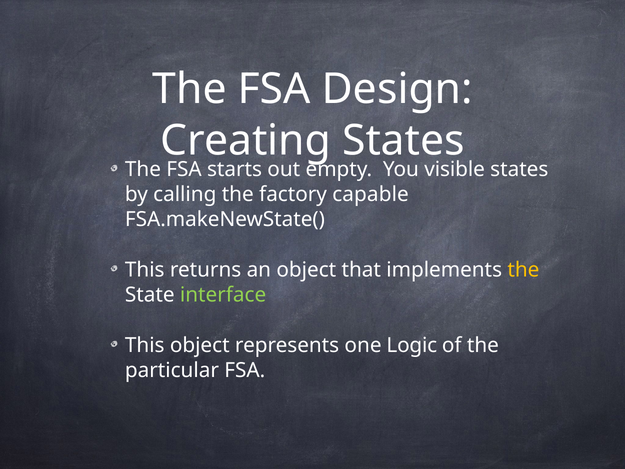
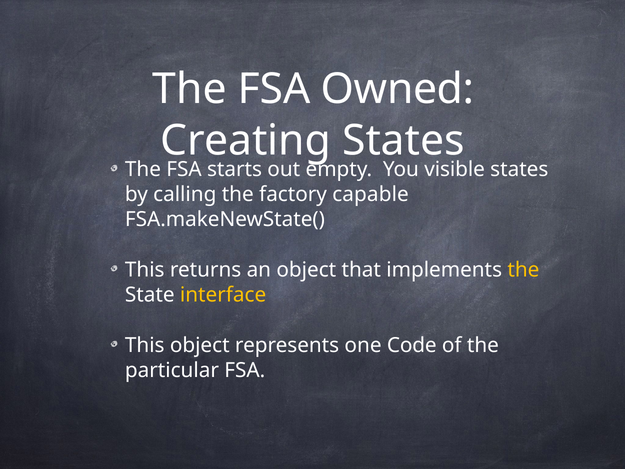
Design: Design -> Owned (397, 89)
interface colour: light green -> yellow (223, 295)
Logic: Logic -> Code (412, 345)
